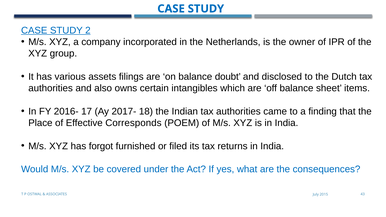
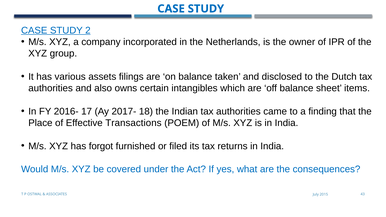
doubt: doubt -> taken (228, 77)
Corresponds: Corresponds -> Transactions (133, 123)
